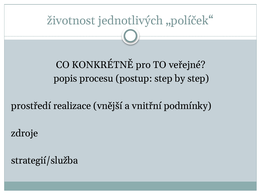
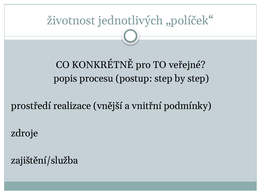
strategií/služba: strategií/služba -> zajištění/služba (45, 161)
